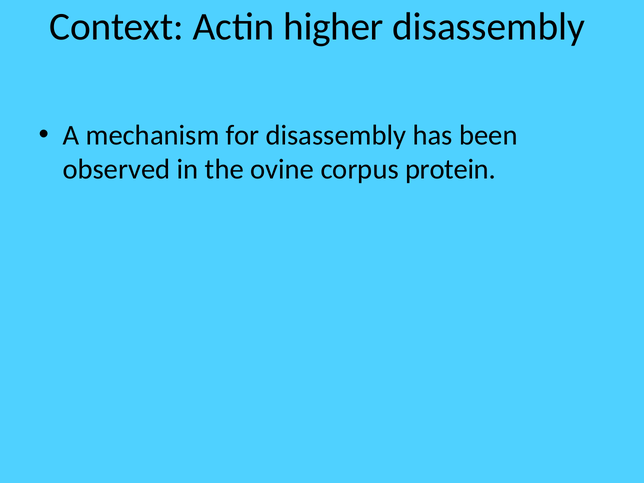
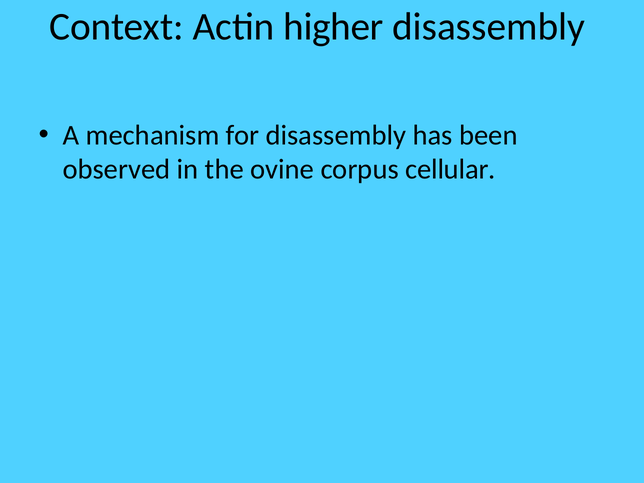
protein: protein -> cellular (450, 169)
